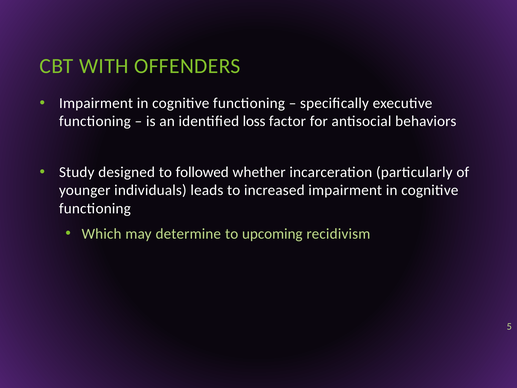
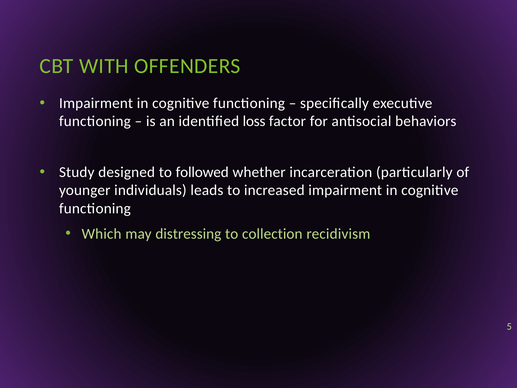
determine: determine -> distressing (188, 234)
upcoming: upcoming -> collection (272, 234)
